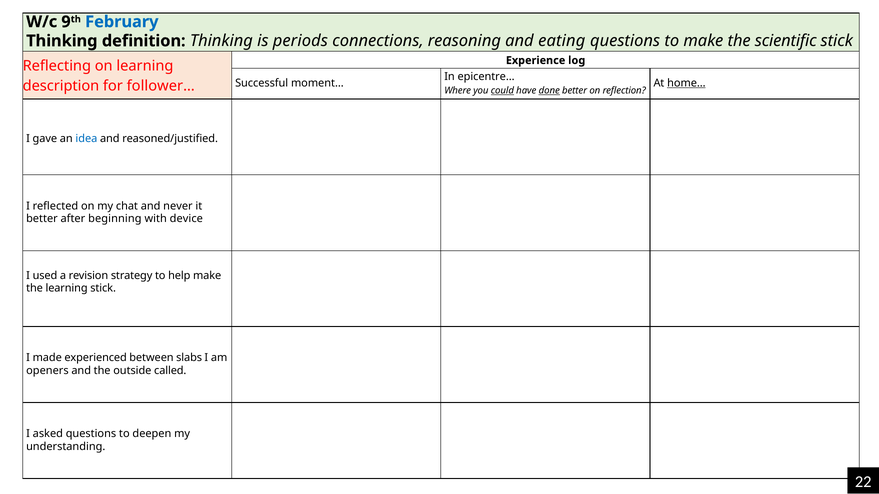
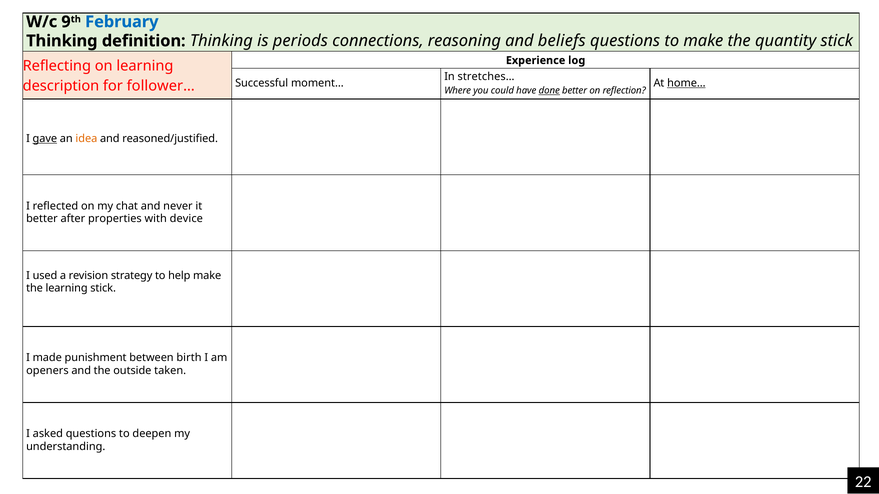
eating: eating -> beliefs (562, 41)
scientific: scientific -> quantity (786, 41)
epicentre…: epicentre… -> stretches… (486, 77)
could underline: present -> none (502, 91)
gave underline: none -> present (45, 139)
idea colour: blue -> orange (86, 139)
beginning: beginning -> properties (115, 219)
experienced: experienced -> punishment (96, 358)
slabs: slabs -> birth (189, 358)
called: called -> taken (170, 371)
